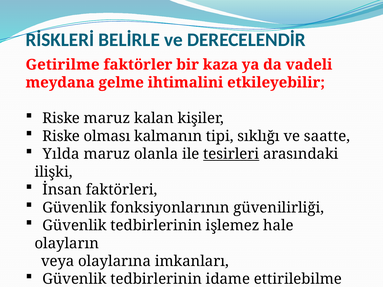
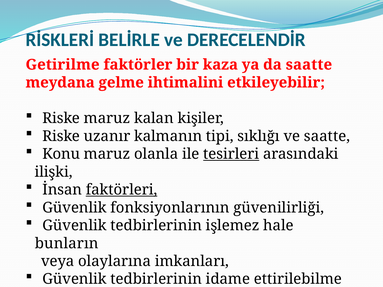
da vadeli: vadeli -> saatte (309, 65)
olması: olması -> uzanır (107, 136)
Yılda: Yılda -> Konu (61, 154)
faktörleri underline: none -> present (122, 190)
olayların: olayların -> bunların (67, 244)
